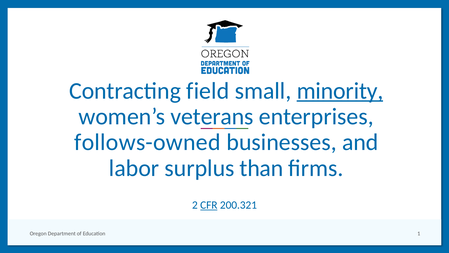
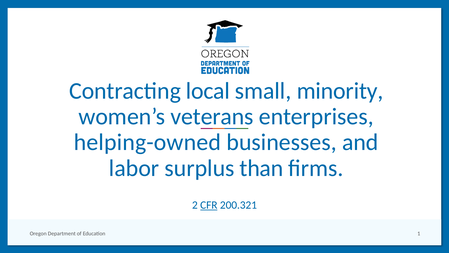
field: field -> local (208, 91)
minority underline: present -> none (340, 91)
follows-owned: follows-owned -> helping-owned (147, 142)
